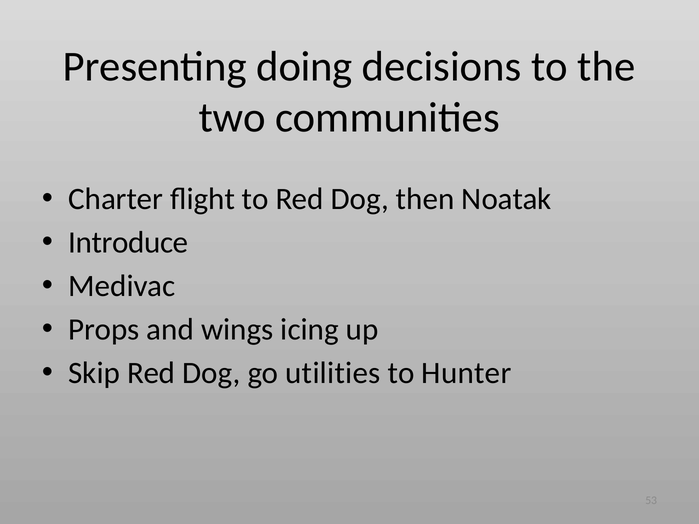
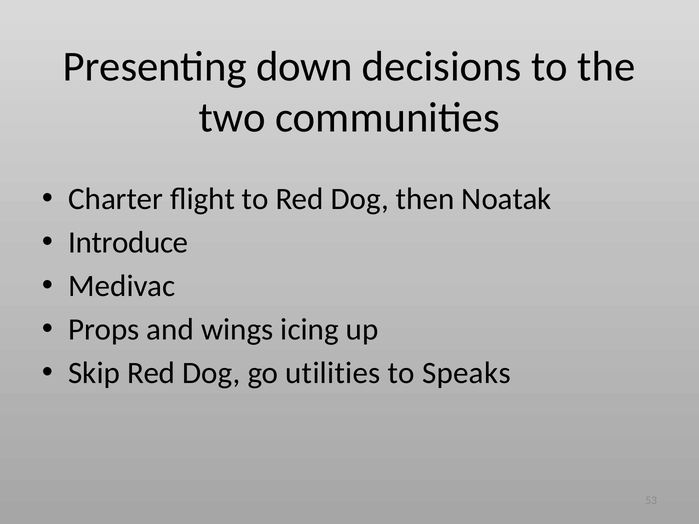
doing: doing -> down (305, 66)
Hunter: Hunter -> Speaks (466, 373)
